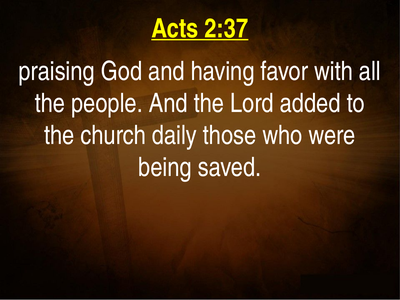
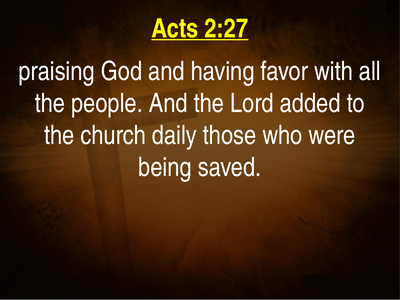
2:37: 2:37 -> 2:27 (226, 29)
